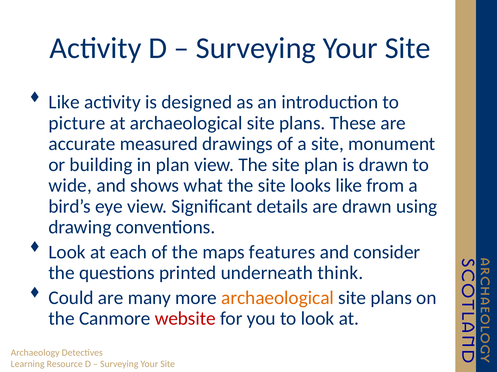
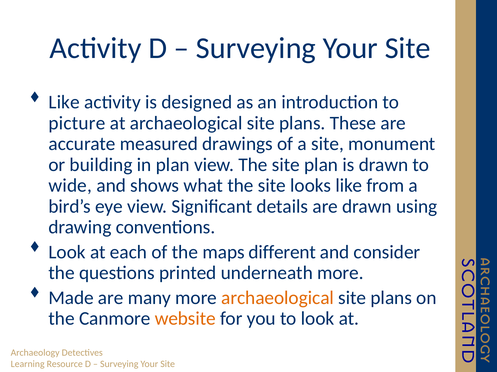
features: features -> different (282, 253)
underneath think: think -> more (340, 273)
Could: Could -> Made (71, 298)
website colour: red -> orange (185, 319)
